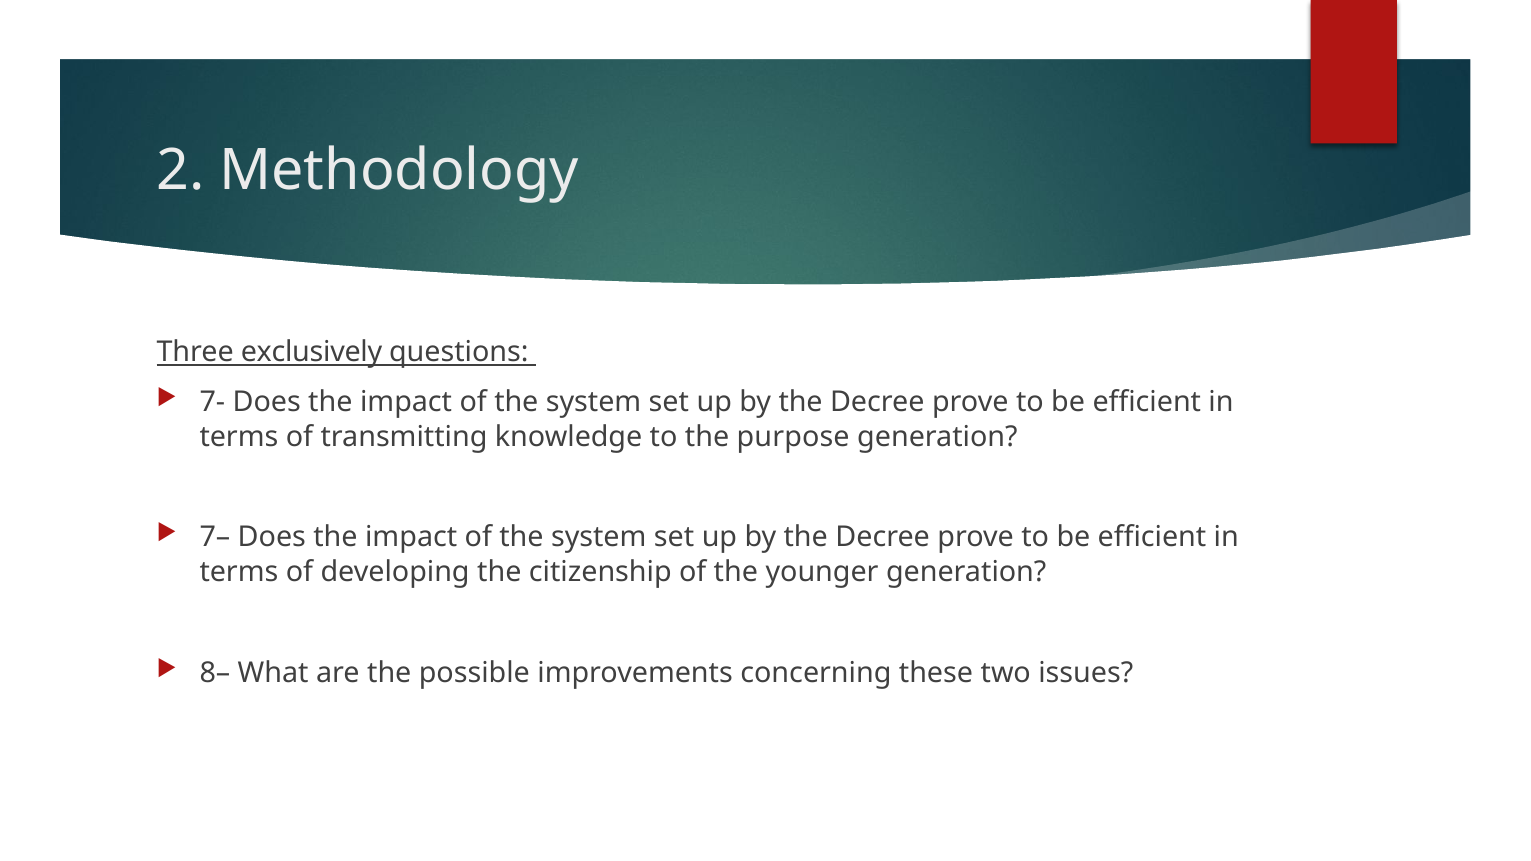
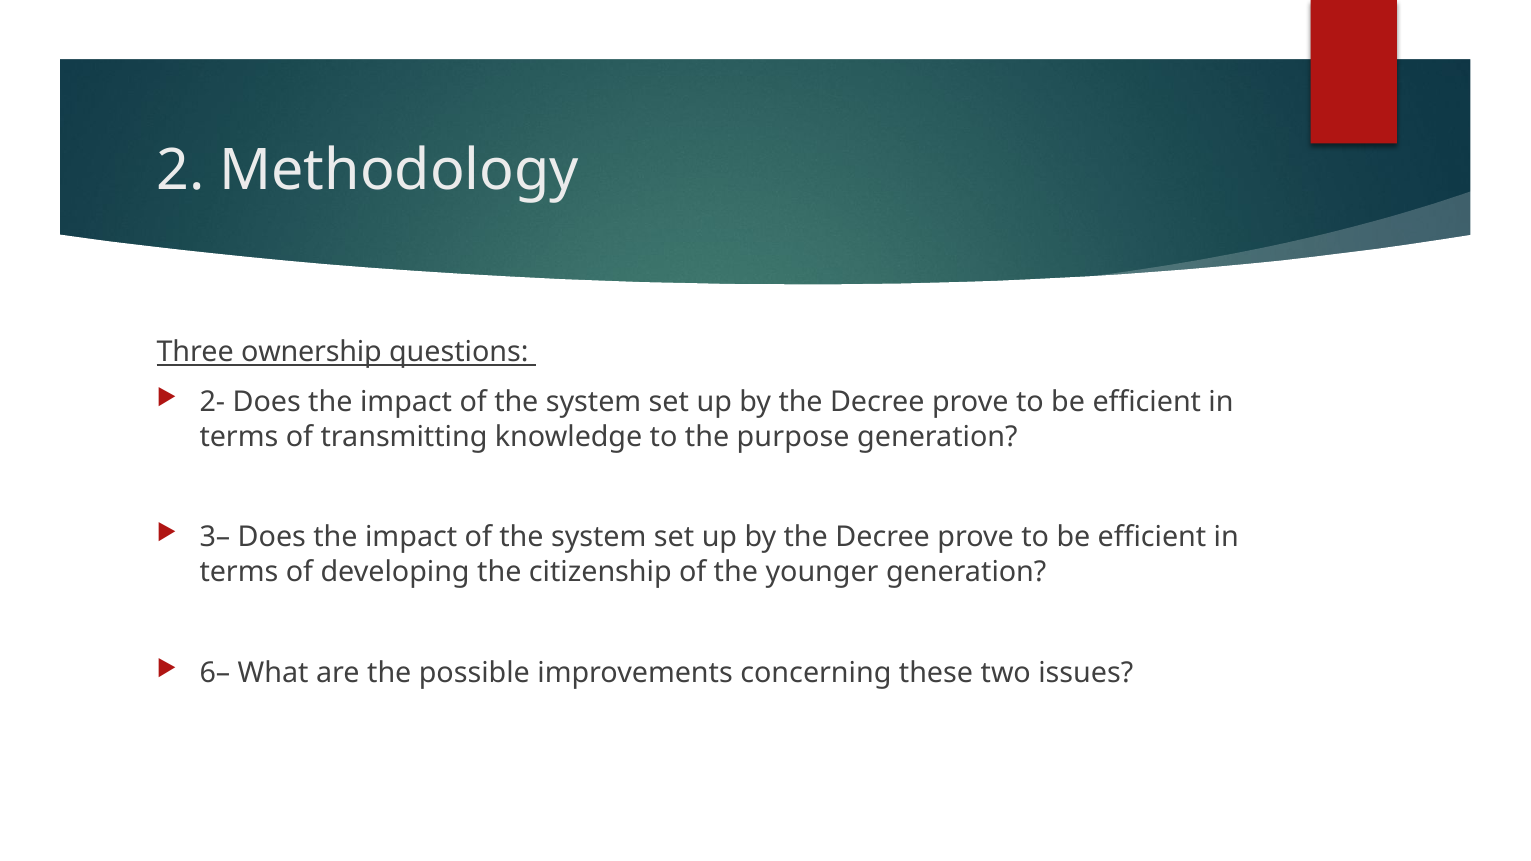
exclusively: exclusively -> ownership (311, 352)
7-: 7- -> 2- (212, 402)
7–: 7– -> 3– (215, 538)
8–: 8– -> 6– (215, 673)
